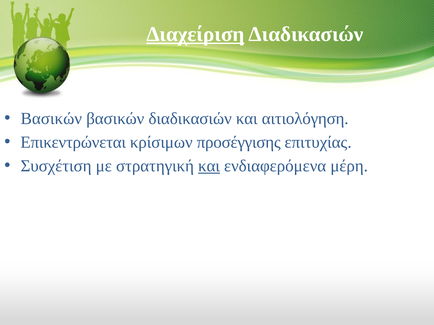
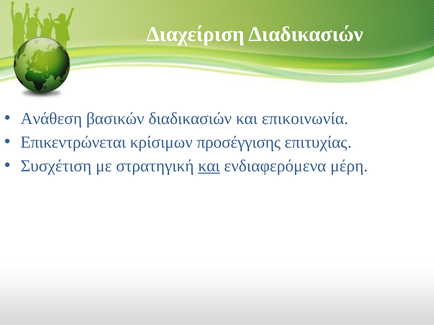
Διαχείριση underline: present -> none (195, 34)
Βασικών: Βασικών -> Ανάθεση (51, 119)
αιτιολόγηση: αιτιολόγηση -> επικοινωνία (305, 119)
